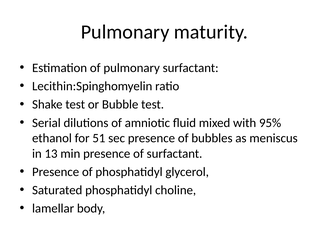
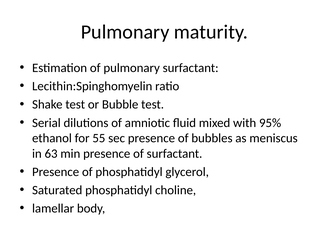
51: 51 -> 55 (99, 138)
13: 13 -> 63 (51, 153)
